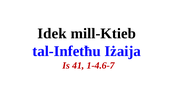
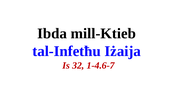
Idek: Idek -> Ibda (52, 34)
41: 41 -> 32 (78, 66)
